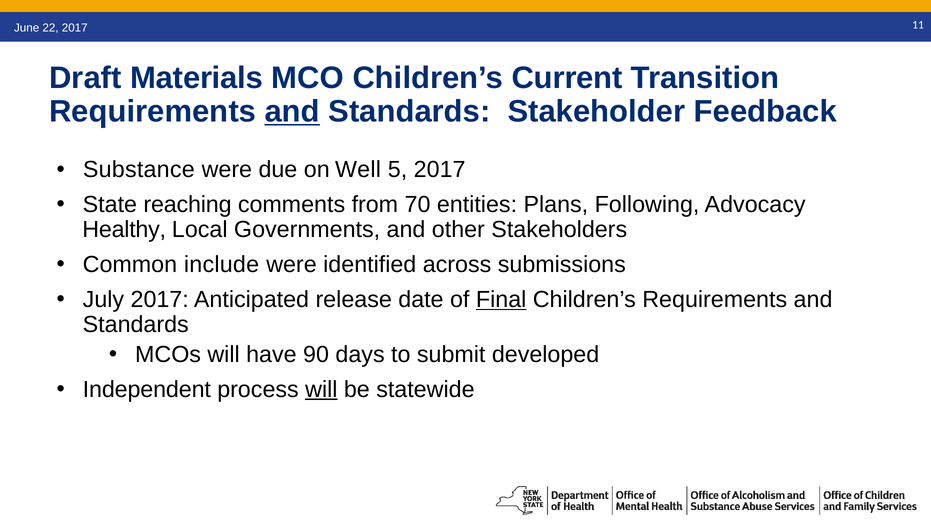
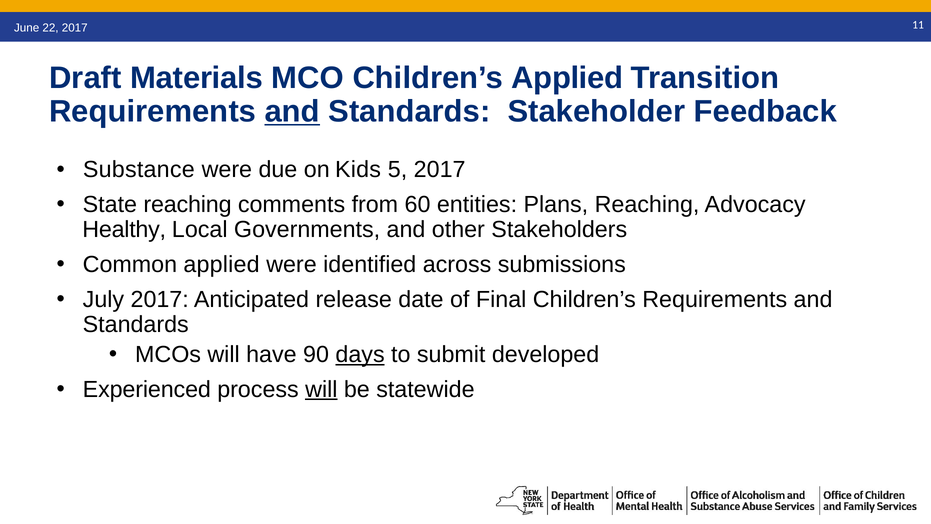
Children’s Current: Current -> Applied (567, 78)
Well: Well -> Kids (358, 170)
70: 70 -> 60 (418, 204)
Plans Following: Following -> Reaching (647, 204)
Common include: include -> applied (222, 264)
Final underline: present -> none (501, 299)
days underline: none -> present (360, 354)
Independent: Independent -> Experienced (147, 389)
